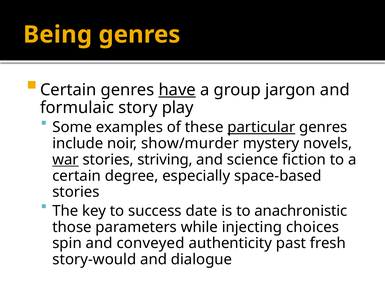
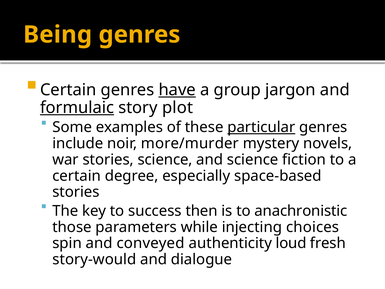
formulaic underline: none -> present (77, 108)
play: play -> plot (178, 108)
show/murder: show/murder -> more/murder (190, 143)
war underline: present -> none (66, 160)
stories striving: striving -> science (165, 160)
date: date -> then (202, 211)
past: past -> loud (291, 243)
